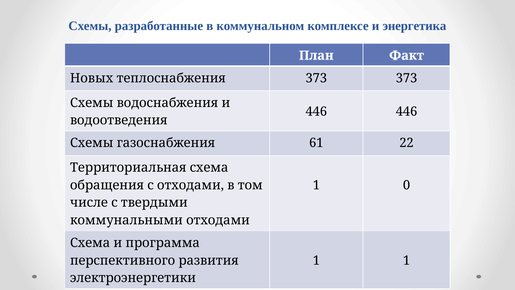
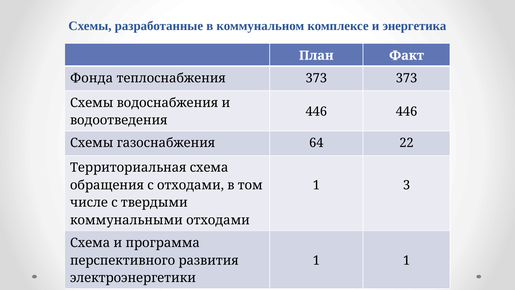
Новых: Новых -> Фонда (92, 78)
61: 61 -> 64 (316, 143)
0: 0 -> 3 (407, 185)
